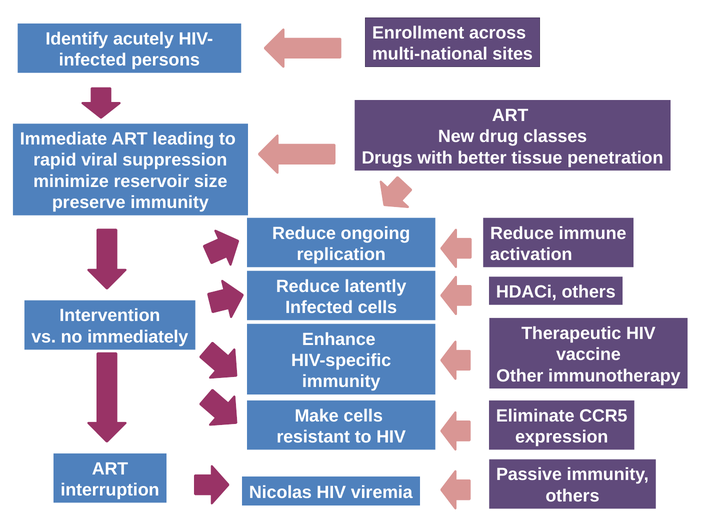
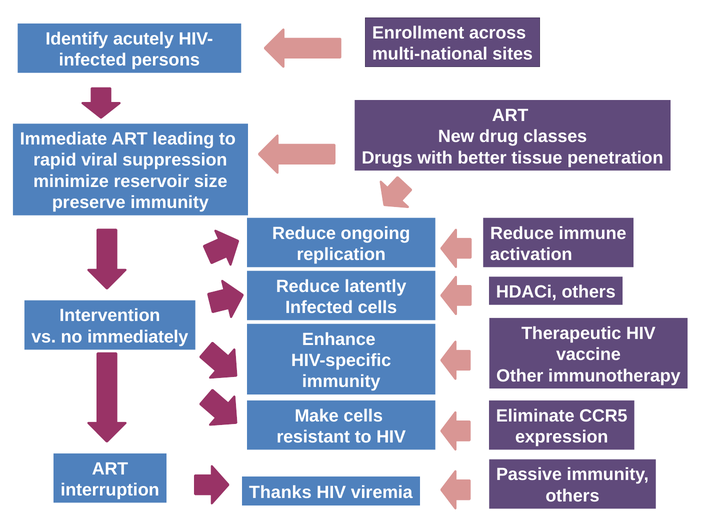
Nicolas: Nicolas -> Thanks (280, 492)
